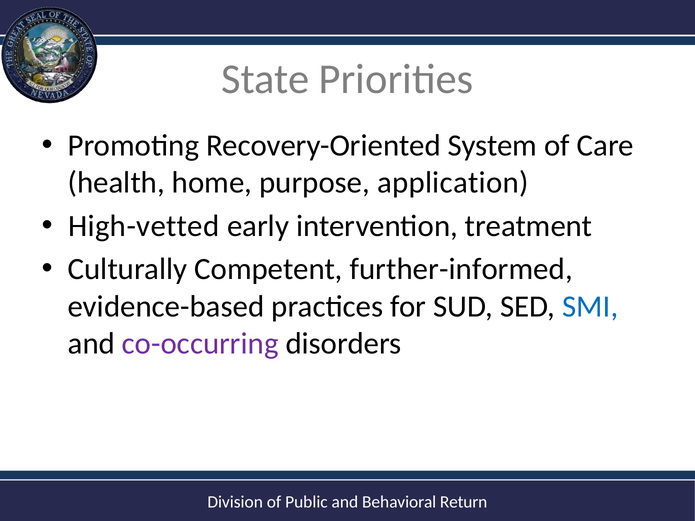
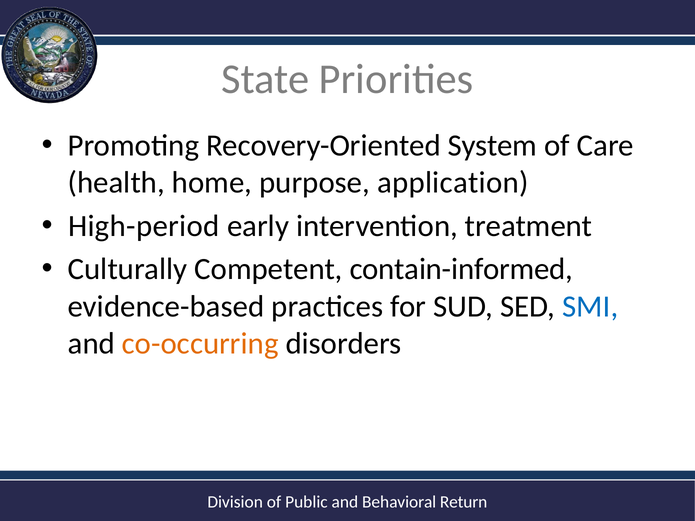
High-vetted: High-vetted -> High-period (144, 226)
further-informed: further-informed -> contain-informed (461, 269)
co-occurring colour: purple -> orange (200, 344)
